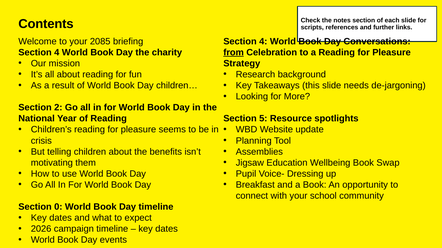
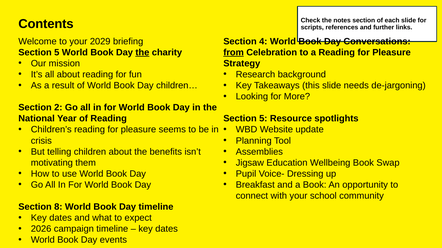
2085: 2085 -> 2029 (100, 42)
4: 4 -> 5 (57, 53)
the underline: none -> present (142, 53)
0: 0 -> 8 (58, 207)
